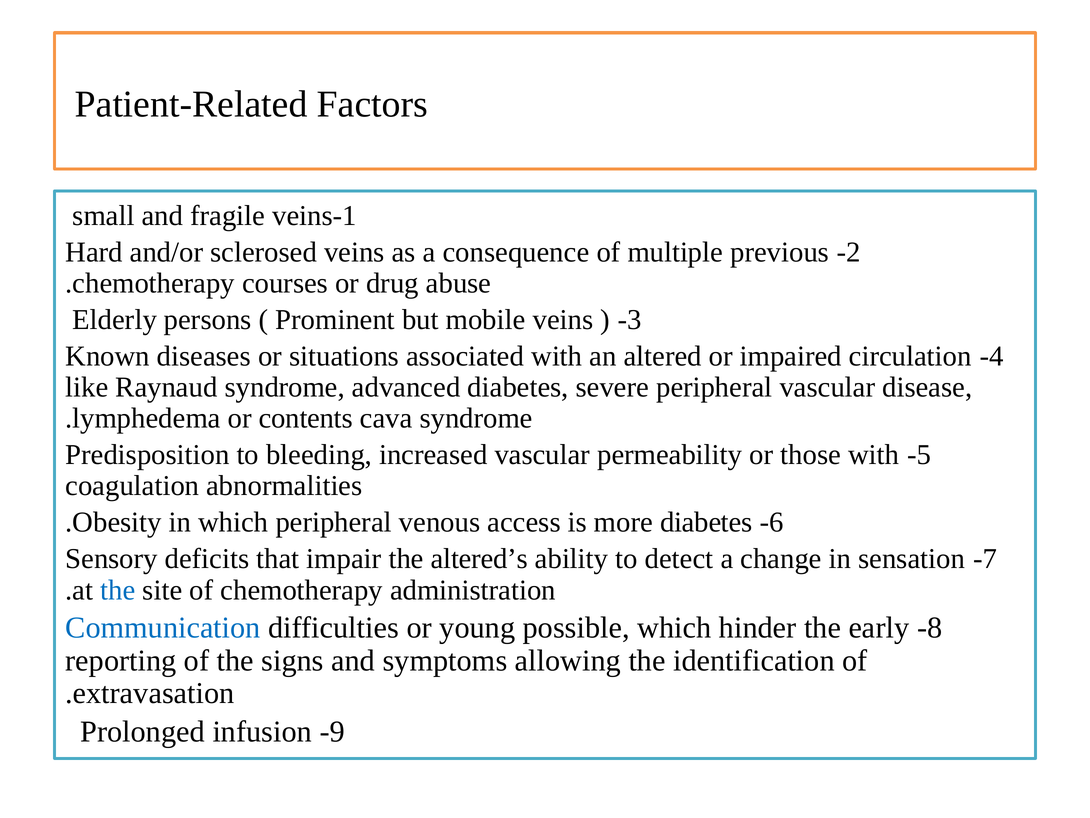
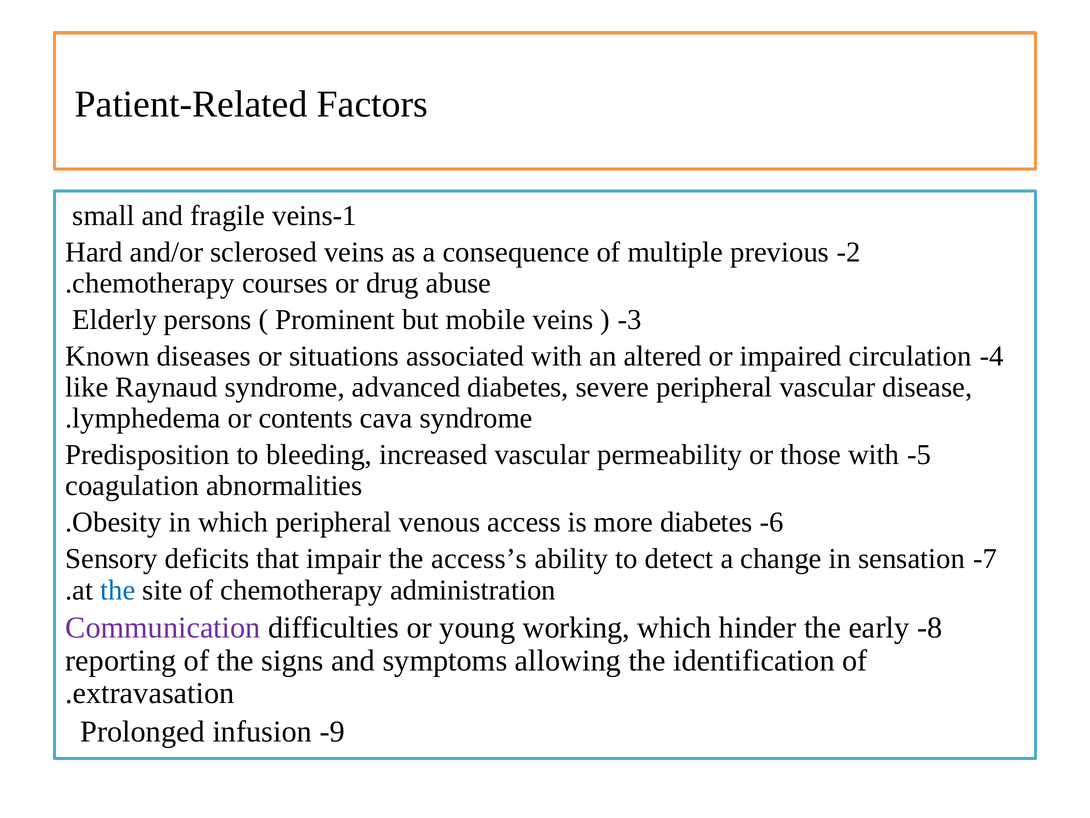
altered’s: altered’s -> access’s (479, 559)
Communication colour: blue -> purple (163, 627)
possible: possible -> working (576, 627)
